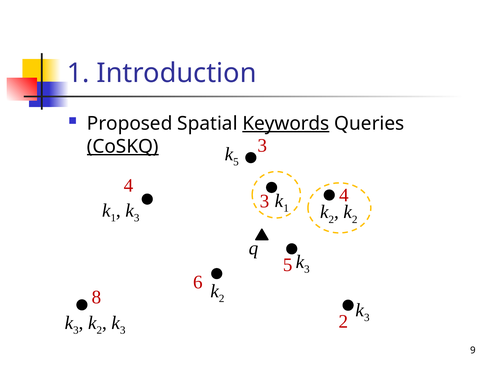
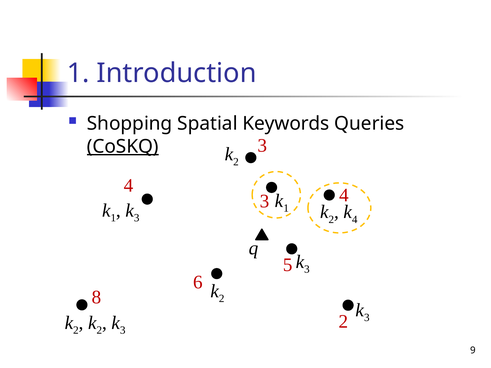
Proposed: Proposed -> Shopping (130, 124)
Keywords underline: present -> none (286, 124)
5: 5 -> 2 (236, 162)
2: 2 -> 4 (355, 220)
3: 3 -> 2 (76, 330)
